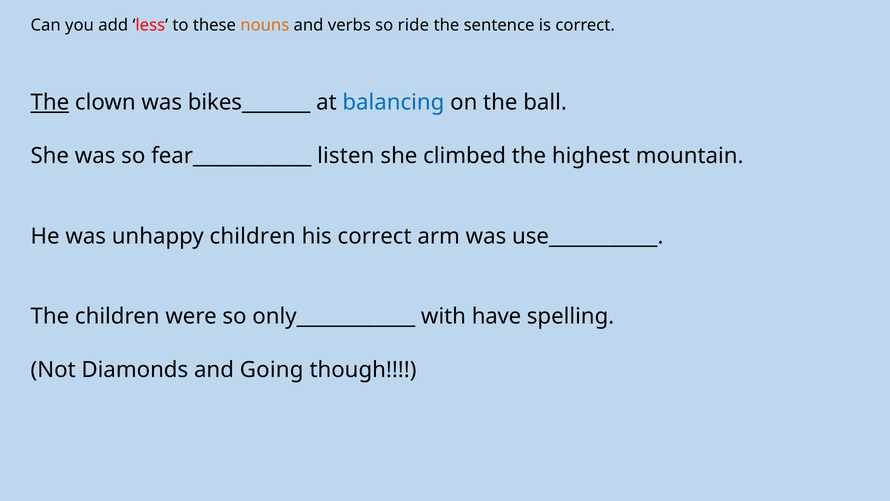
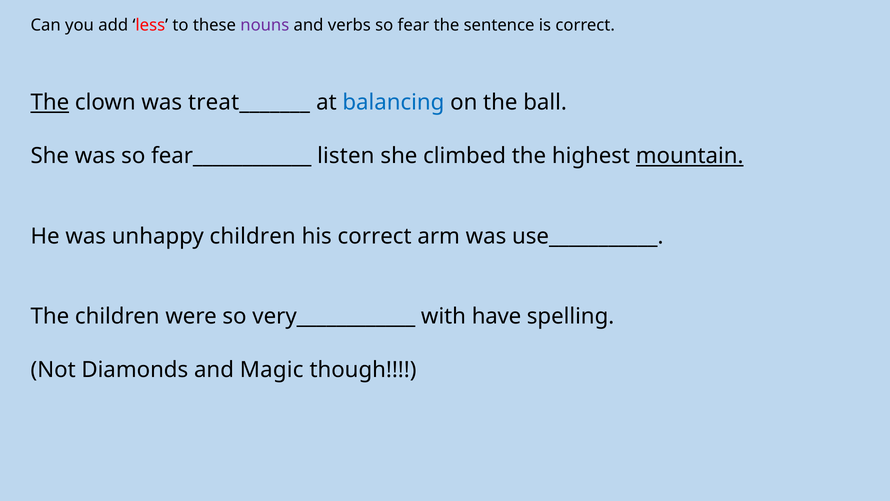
nouns colour: orange -> purple (265, 25)
ride: ride -> fear (413, 25)
bikes_______: bikes_______ -> treat_______ (249, 103)
mountain underline: none -> present (690, 156)
only____________: only____________ -> very____________ (334, 316)
Going: Going -> Magic (272, 369)
